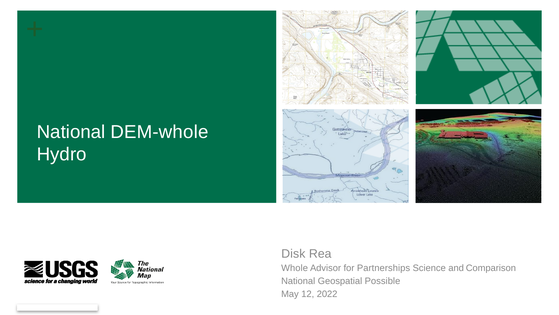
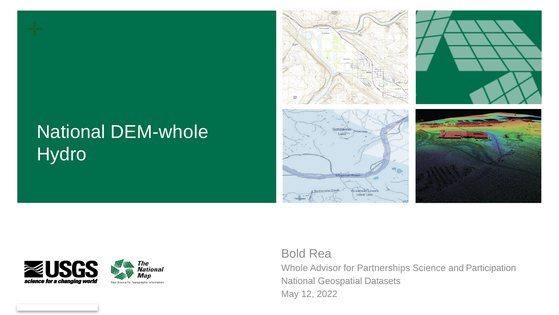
Disk: Disk -> Bold (293, 253)
Comparison: Comparison -> Participation (491, 268)
Possible: Possible -> Datasets (383, 281)
